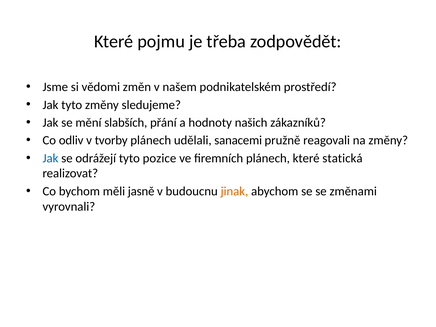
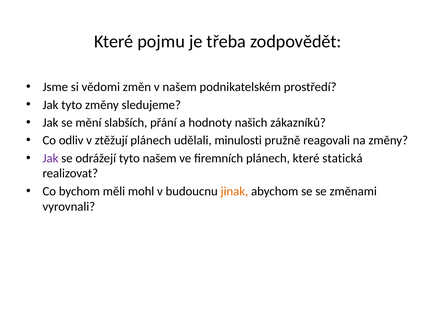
tvorby: tvorby -> ztěžují (111, 140)
sanacemi: sanacemi -> minulosti (238, 140)
Jak colour: blue -> purple (50, 158)
tyto pozice: pozice -> našem (160, 158)
jasně: jasně -> mohl (141, 191)
